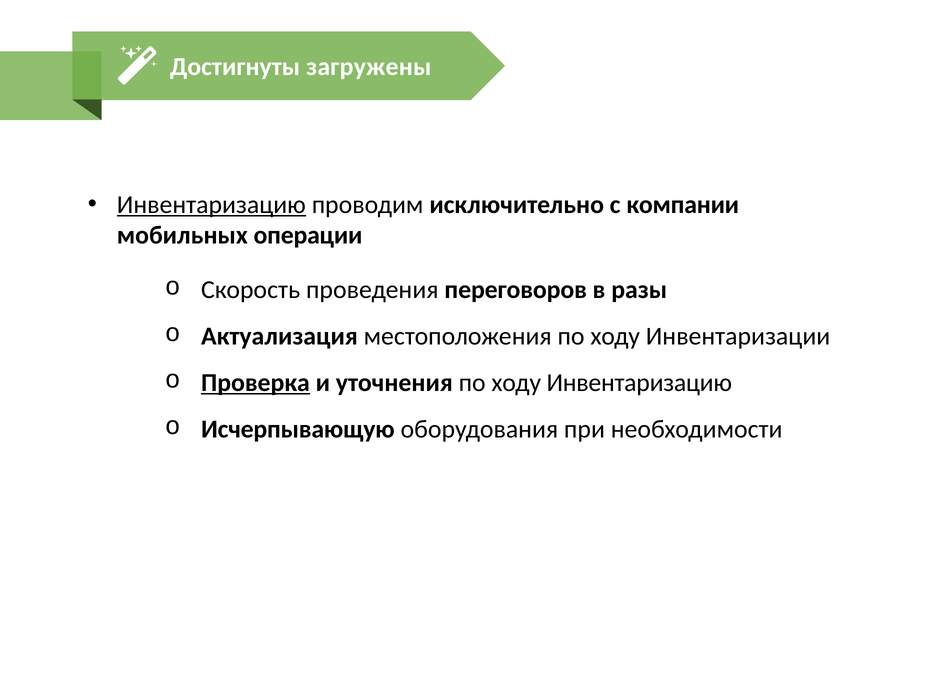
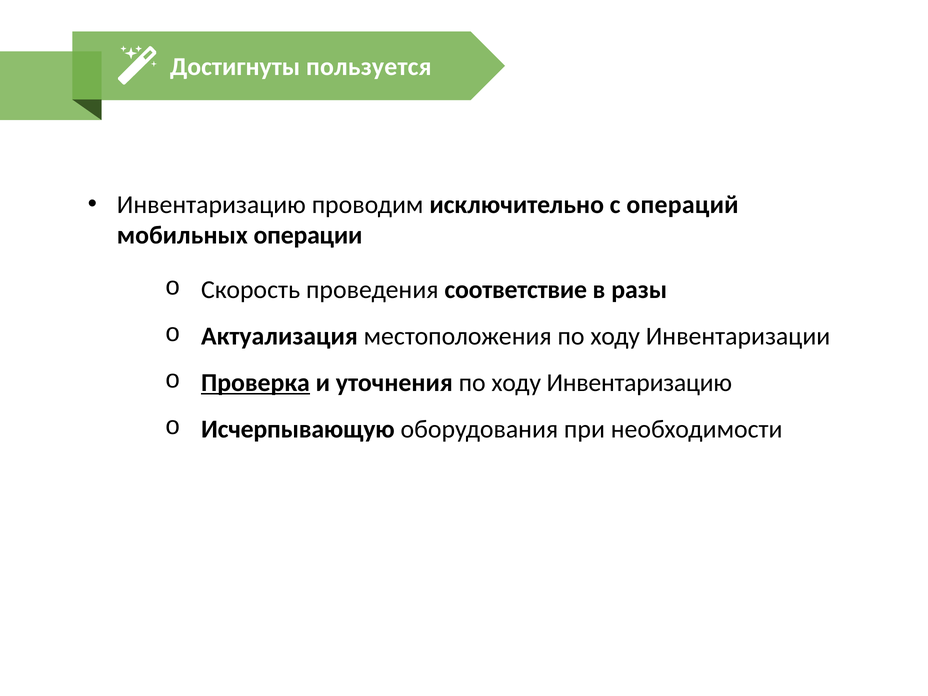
загружены: загружены -> пользуется (369, 67)
Инвентаризацию underline: present -> none (211, 204)
компании: компании -> операций (683, 204)
переговоров: переговоров -> соответствие (516, 290)
